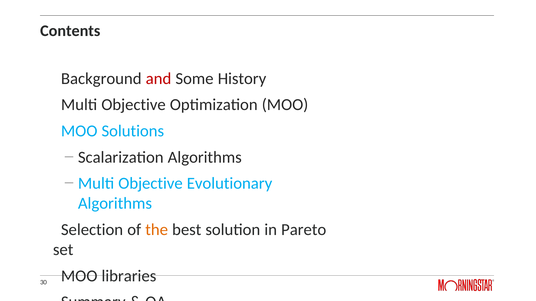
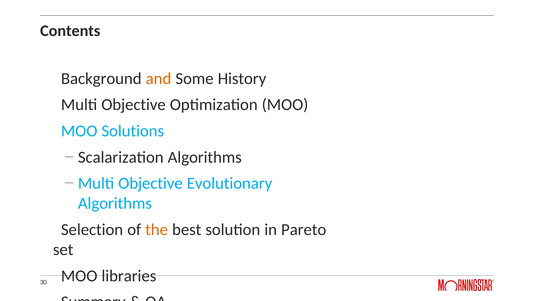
and colour: red -> orange (159, 79)
